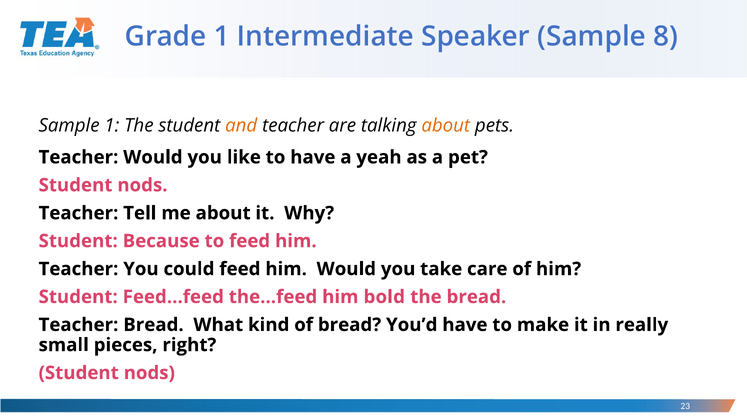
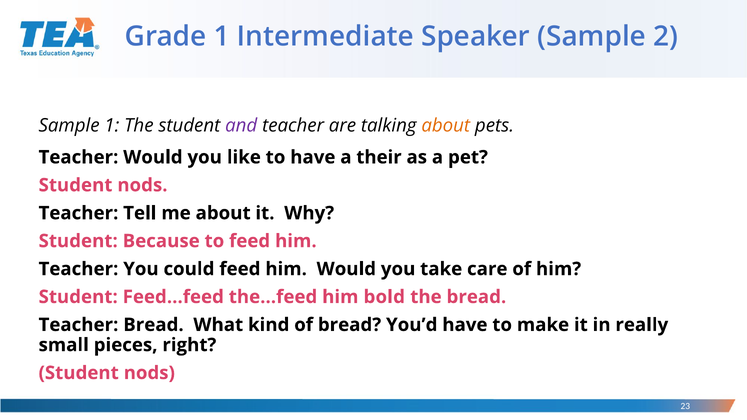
8: 8 -> 2 (666, 37)
and colour: orange -> purple (241, 126)
yeah: yeah -> their (379, 157)
